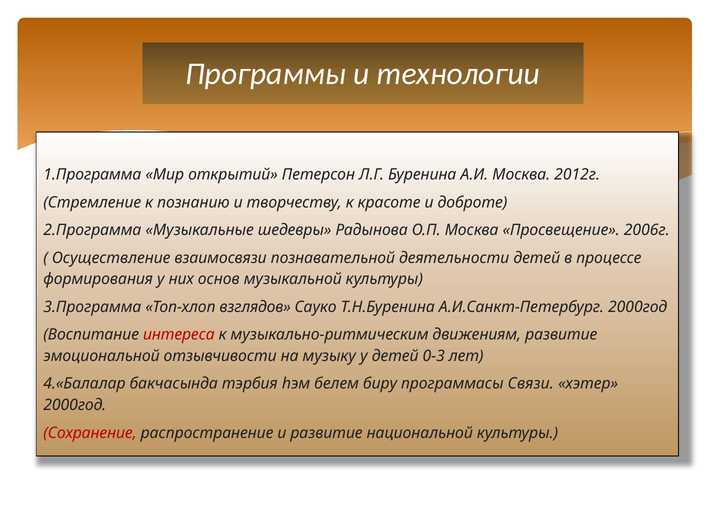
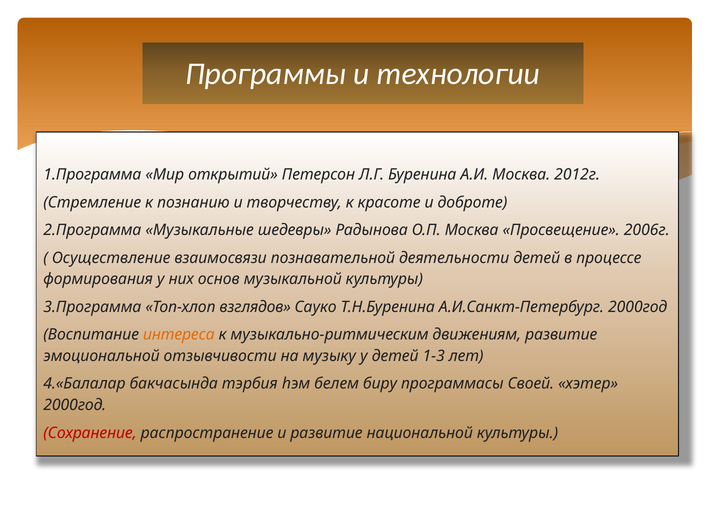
интереса colour: red -> orange (179, 335)
0-3: 0-3 -> 1-3 (434, 356)
Связи: Связи -> Своей (531, 384)
